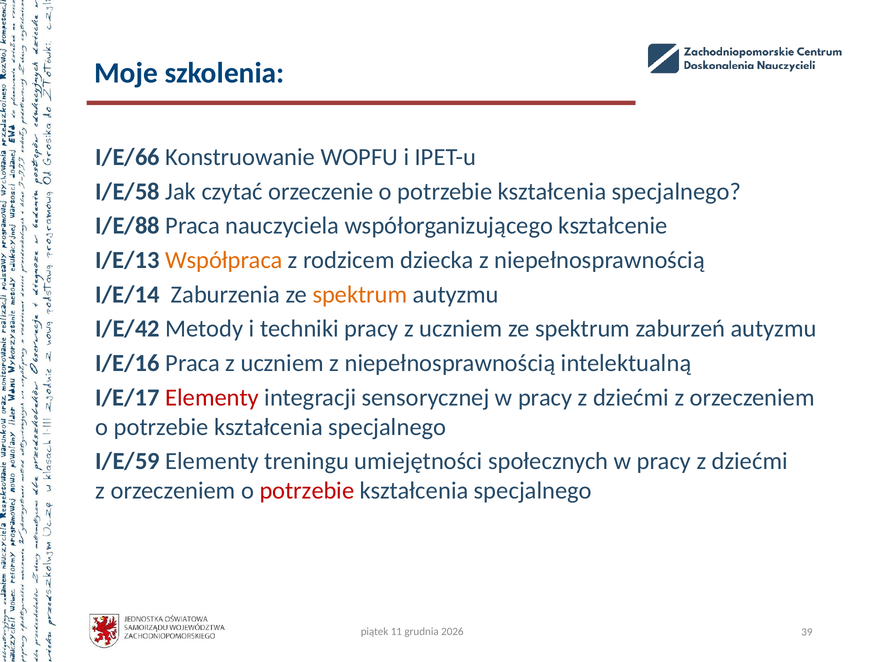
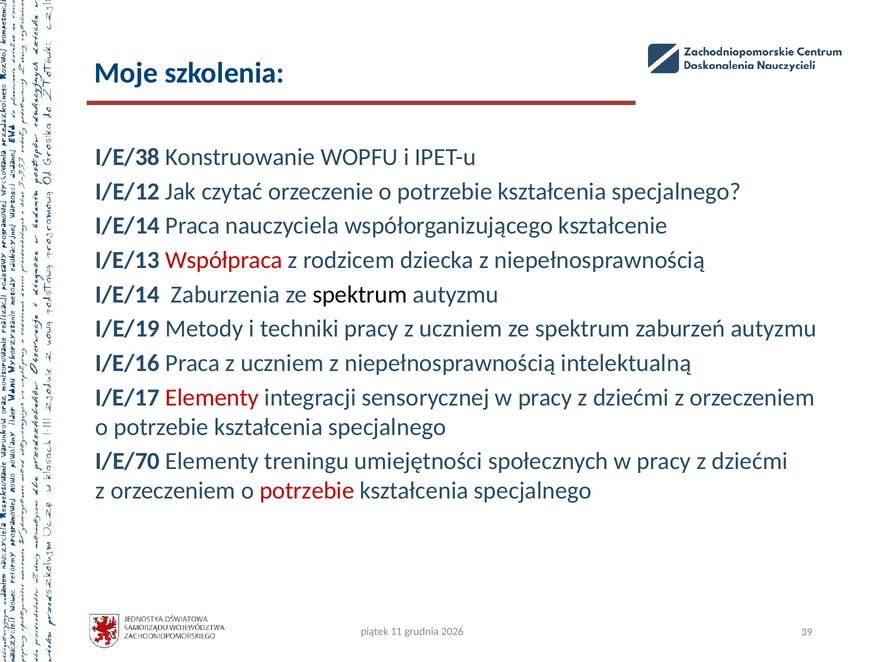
I/E/66: I/E/66 -> I/E/38 (128, 157)
I/E/58: I/E/58 -> I/E/12 (128, 191)
I/E/88: I/E/88 -> I/E/14 (128, 226)
Współpraca colour: orange -> red (224, 260)
spektrum colour: orange -> black (360, 294)
I/E/42: I/E/42 -> I/E/19 (128, 329)
I/E/59: I/E/59 -> I/E/70 (128, 461)
